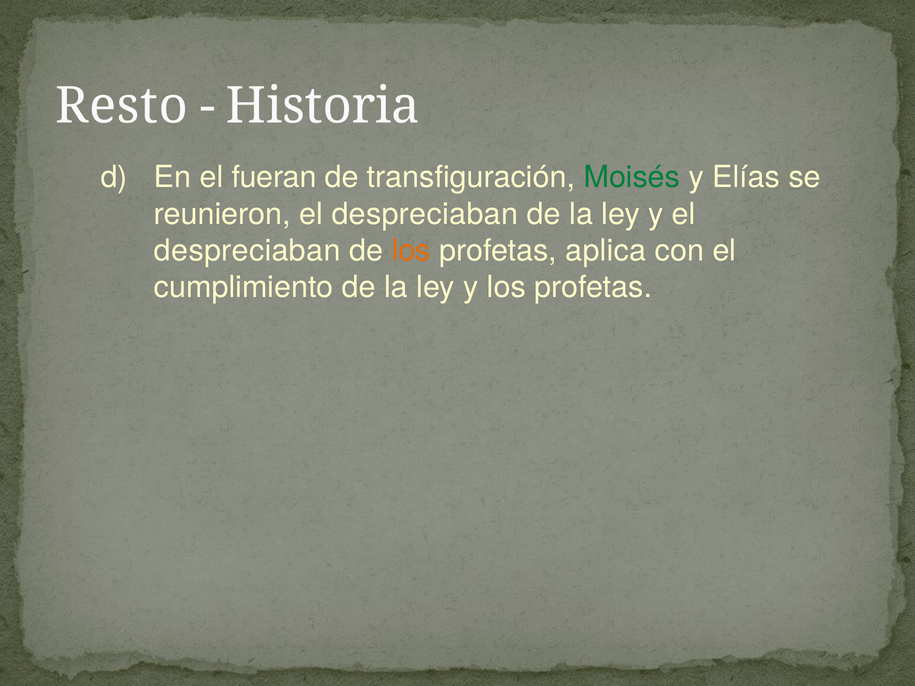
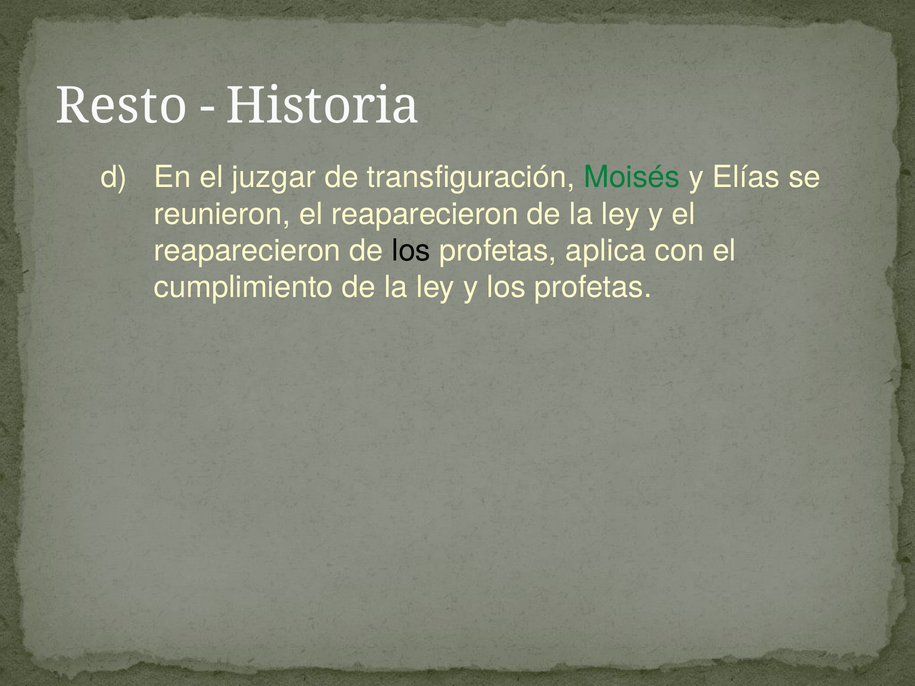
fueran: fueran -> juzgar (274, 177)
reunieron el despreciaban: despreciaban -> reaparecieron (425, 214)
despreciaban: despreciaban -> reaparecieron (247, 251)
los colour: orange -> black (411, 251)
